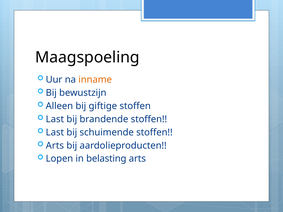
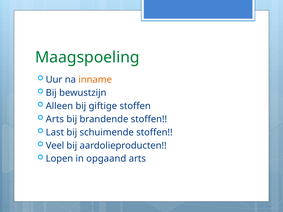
Maagspoeling colour: black -> green (87, 57)
Last: Last -> Arts (55, 119)
Arts: Arts -> Veel (55, 146)
belasting: belasting -> opgaand (106, 159)
